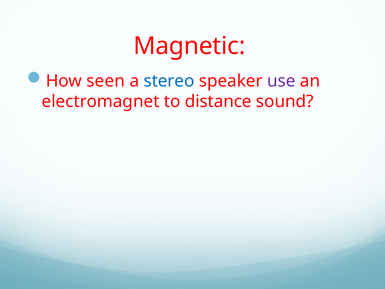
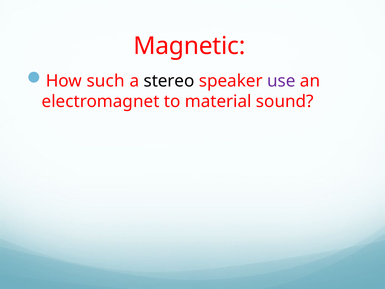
seen: seen -> such (106, 81)
stereo colour: blue -> black (169, 81)
distance: distance -> material (218, 101)
